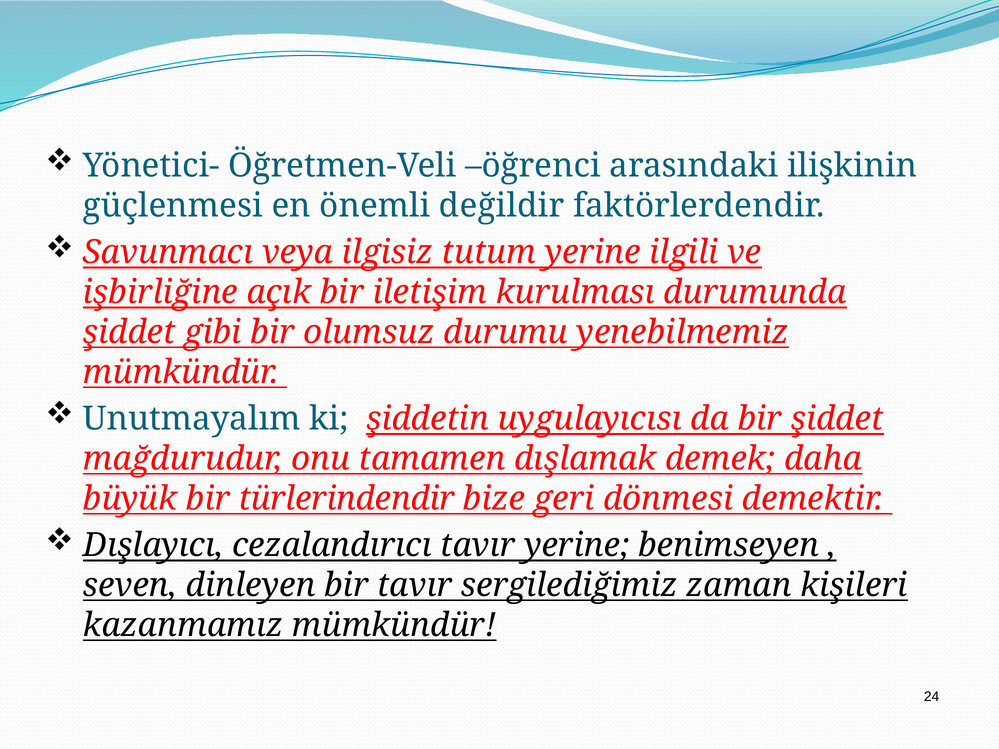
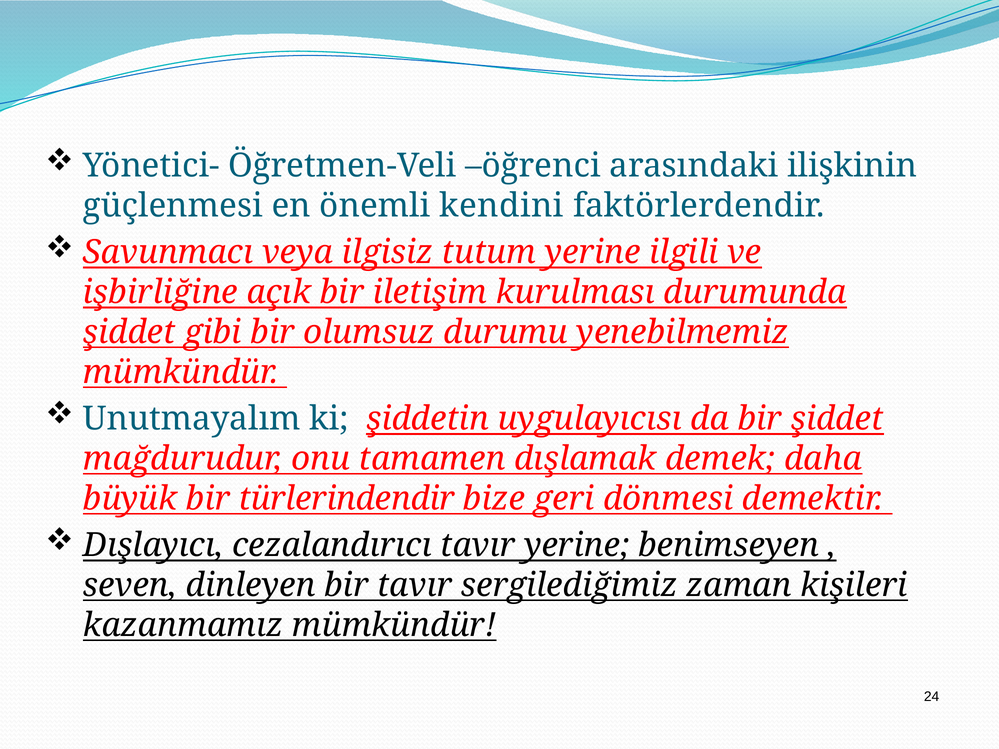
değildir: değildir -> kendini (502, 206)
